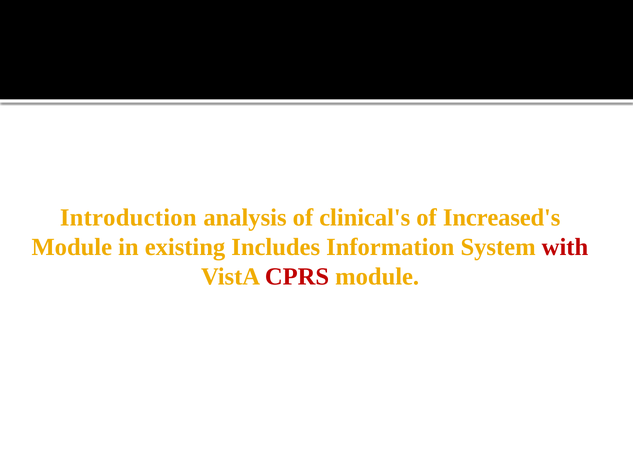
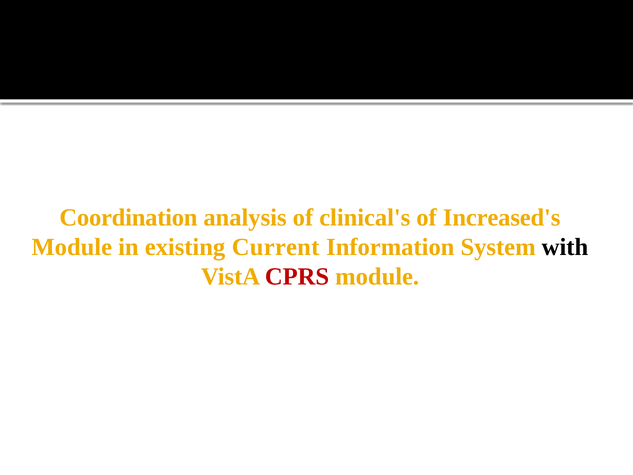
Introduction: Introduction -> Coordination (128, 217)
Includes: Includes -> Current (276, 247)
with colour: red -> black (565, 247)
